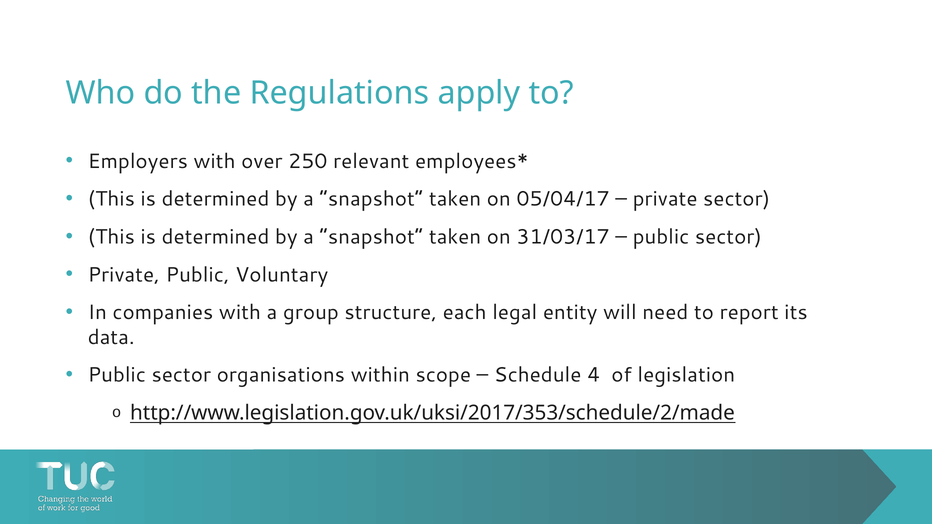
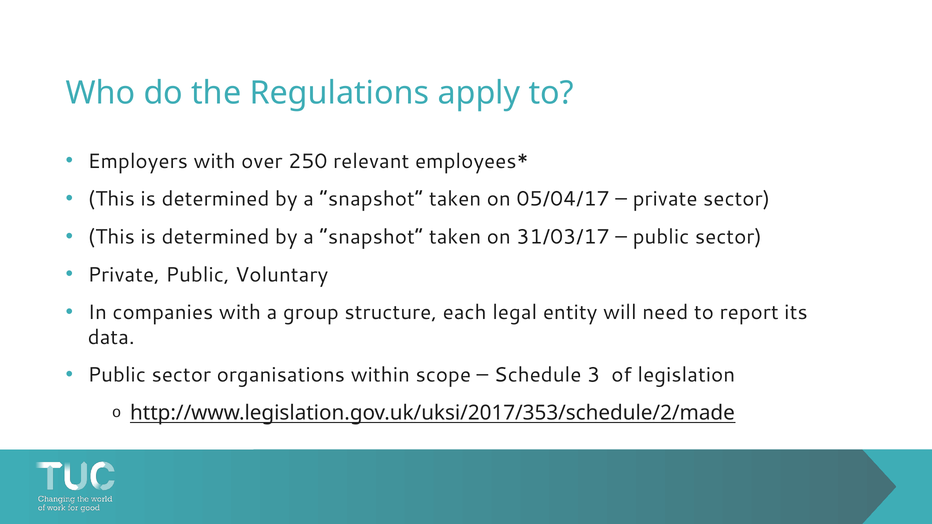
4: 4 -> 3 (594, 375)
